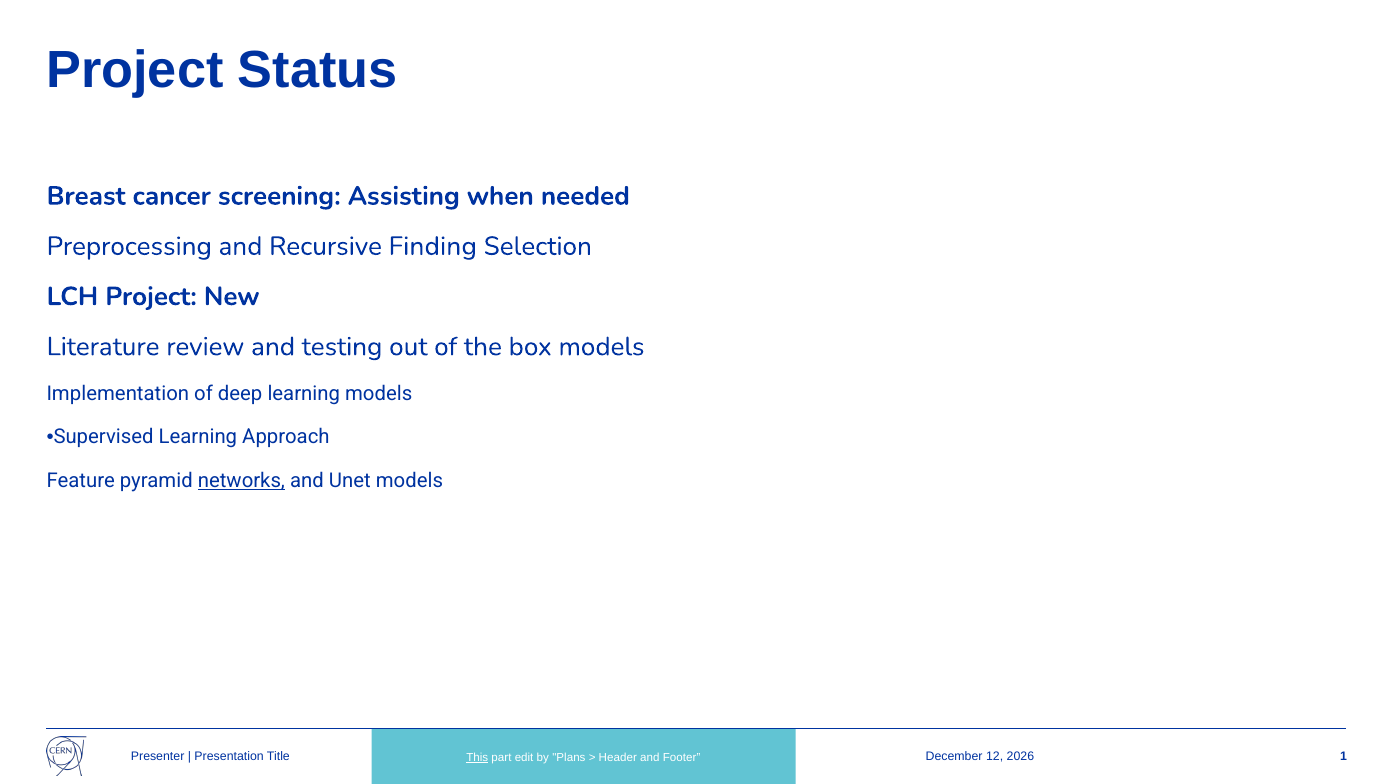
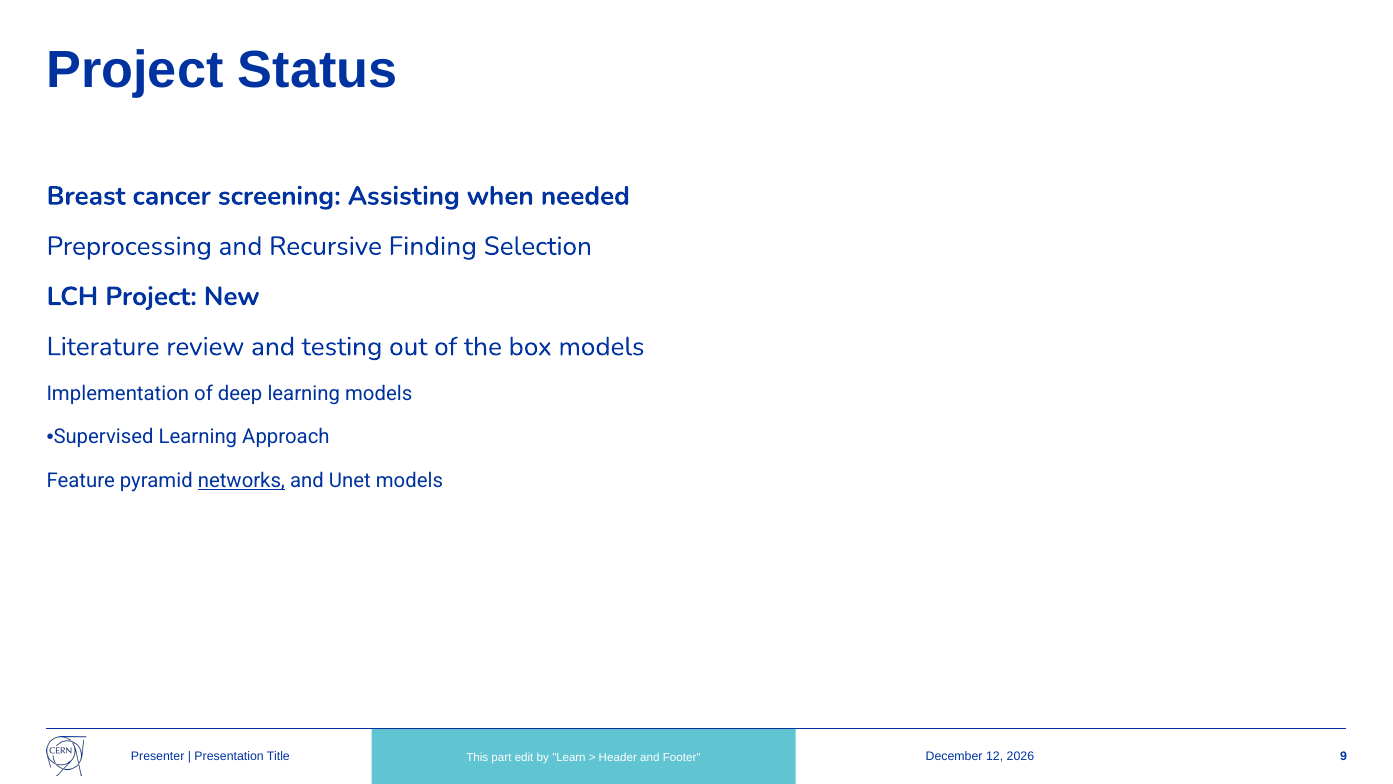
1: 1 -> 9 (1344, 756)
This underline: present -> none (477, 757)
Plans: Plans -> Learn (569, 757)
